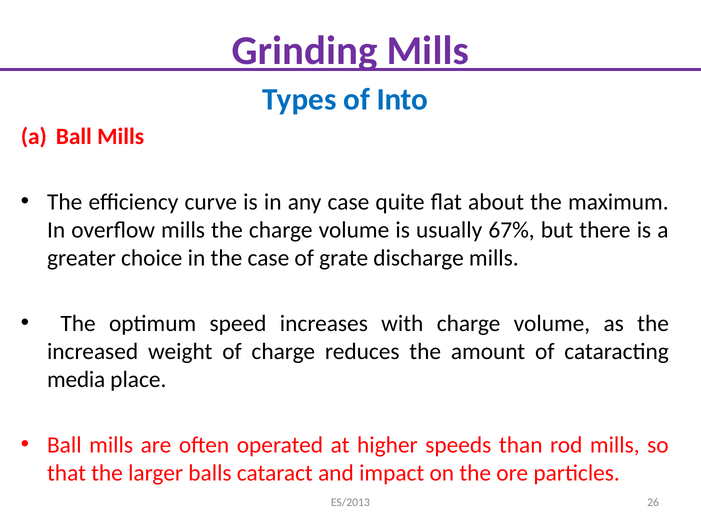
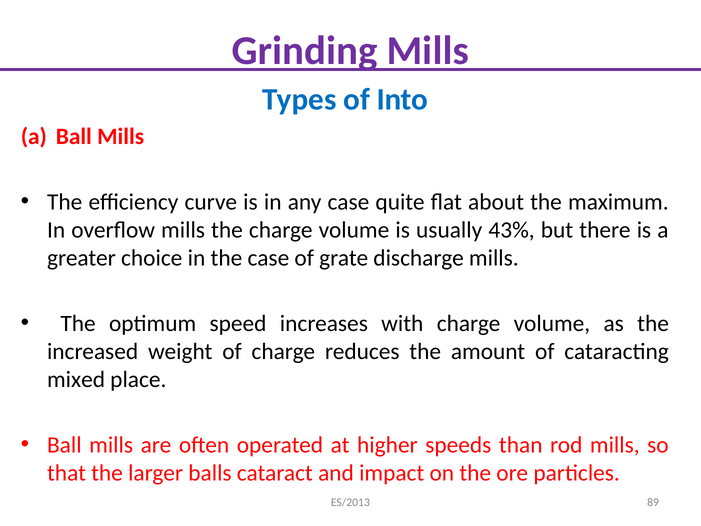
67%: 67% -> 43% (512, 230)
media: media -> mixed (76, 379)
26: 26 -> 89 (653, 502)
